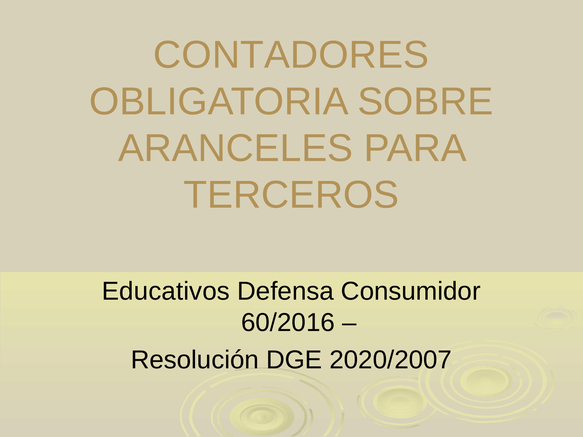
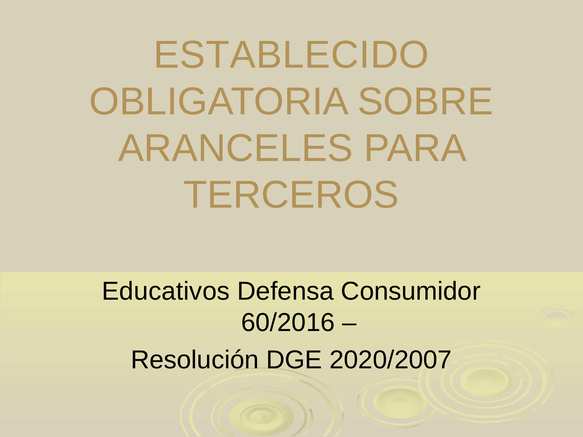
CONTADORES: CONTADORES -> ESTABLECIDO (291, 55)
